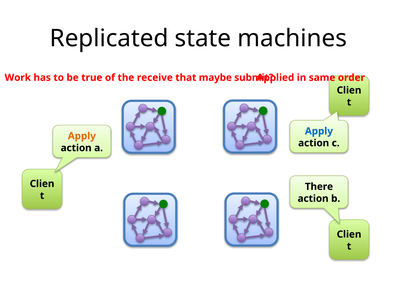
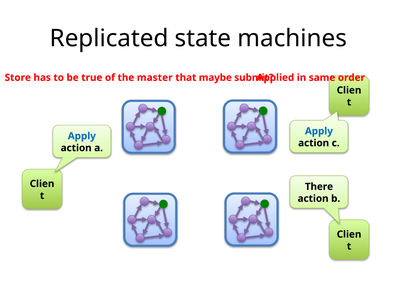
Work: Work -> Store (18, 78)
receive: receive -> master (155, 78)
Apply colour: orange -> blue (82, 136)
